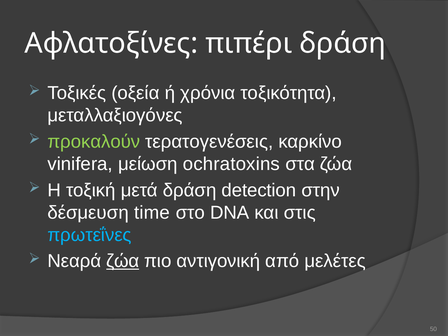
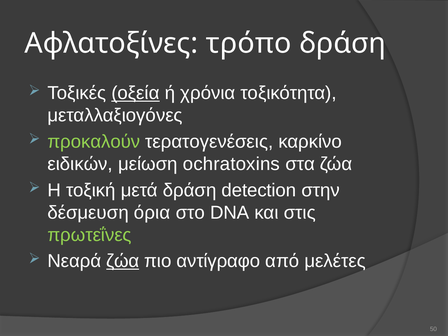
πιπέρι: πιπέρι -> τρόπο (249, 43)
οξεία underline: none -> present (135, 93)
vinifera: vinifera -> ειδικών (80, 164)
time: time -> όρια (152, 213)
πρωτεΐνες colour: light blue -> light green (90, 235)
αντιγονική: αντιγονική -> αντίγραφο (218, 261)
